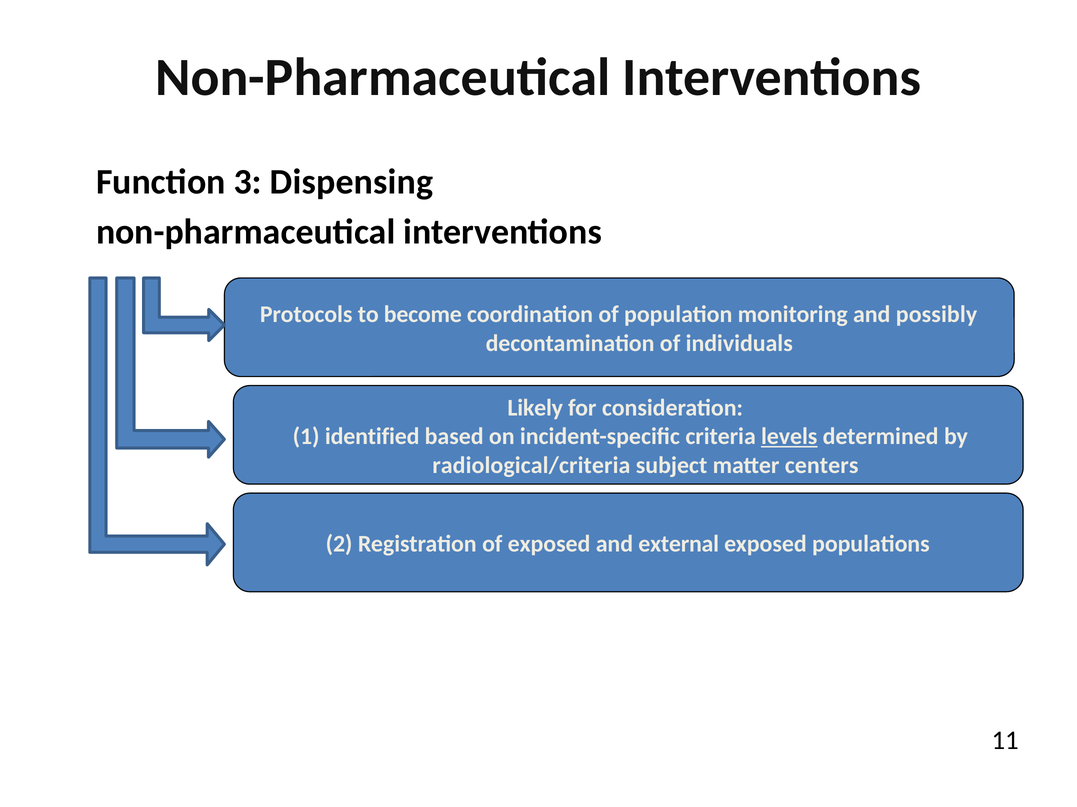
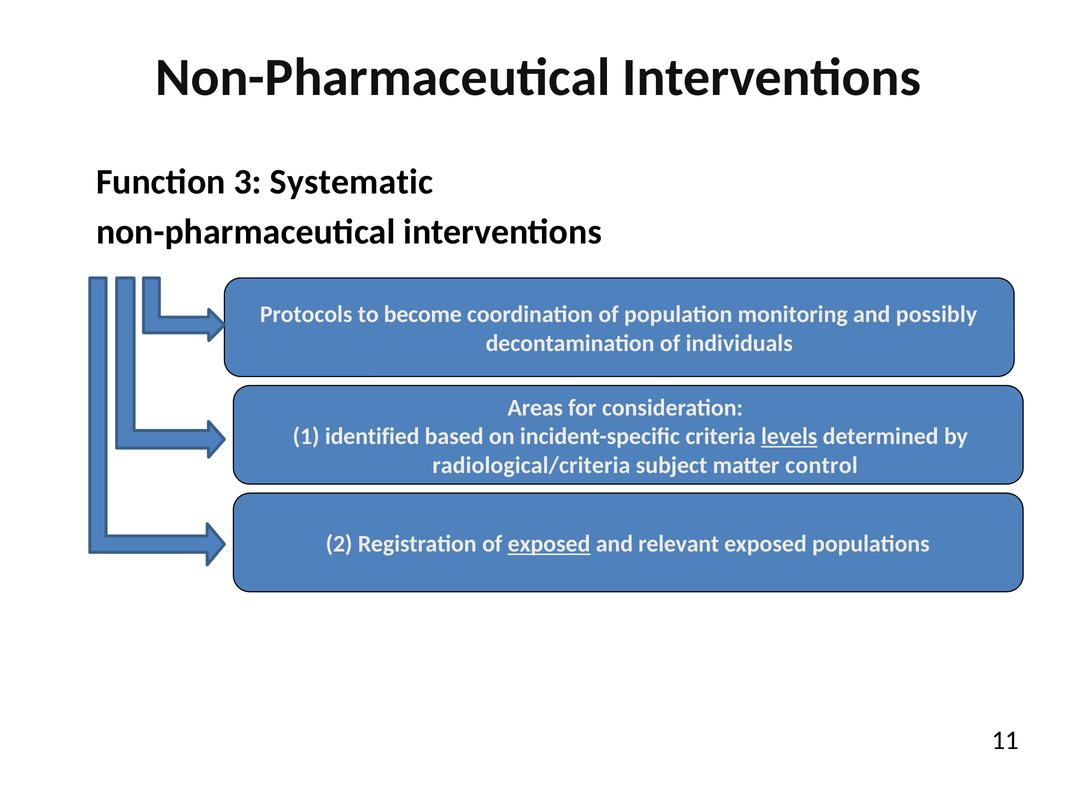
Dispensing: Dispensing -> Systematic (352, 182)
Likely: Likely -> Areas (535, 408)
centers: centers -> control (822, 466)
exposed underline: none -> present (549, 545)
external: external -> relevant (679, 545)
